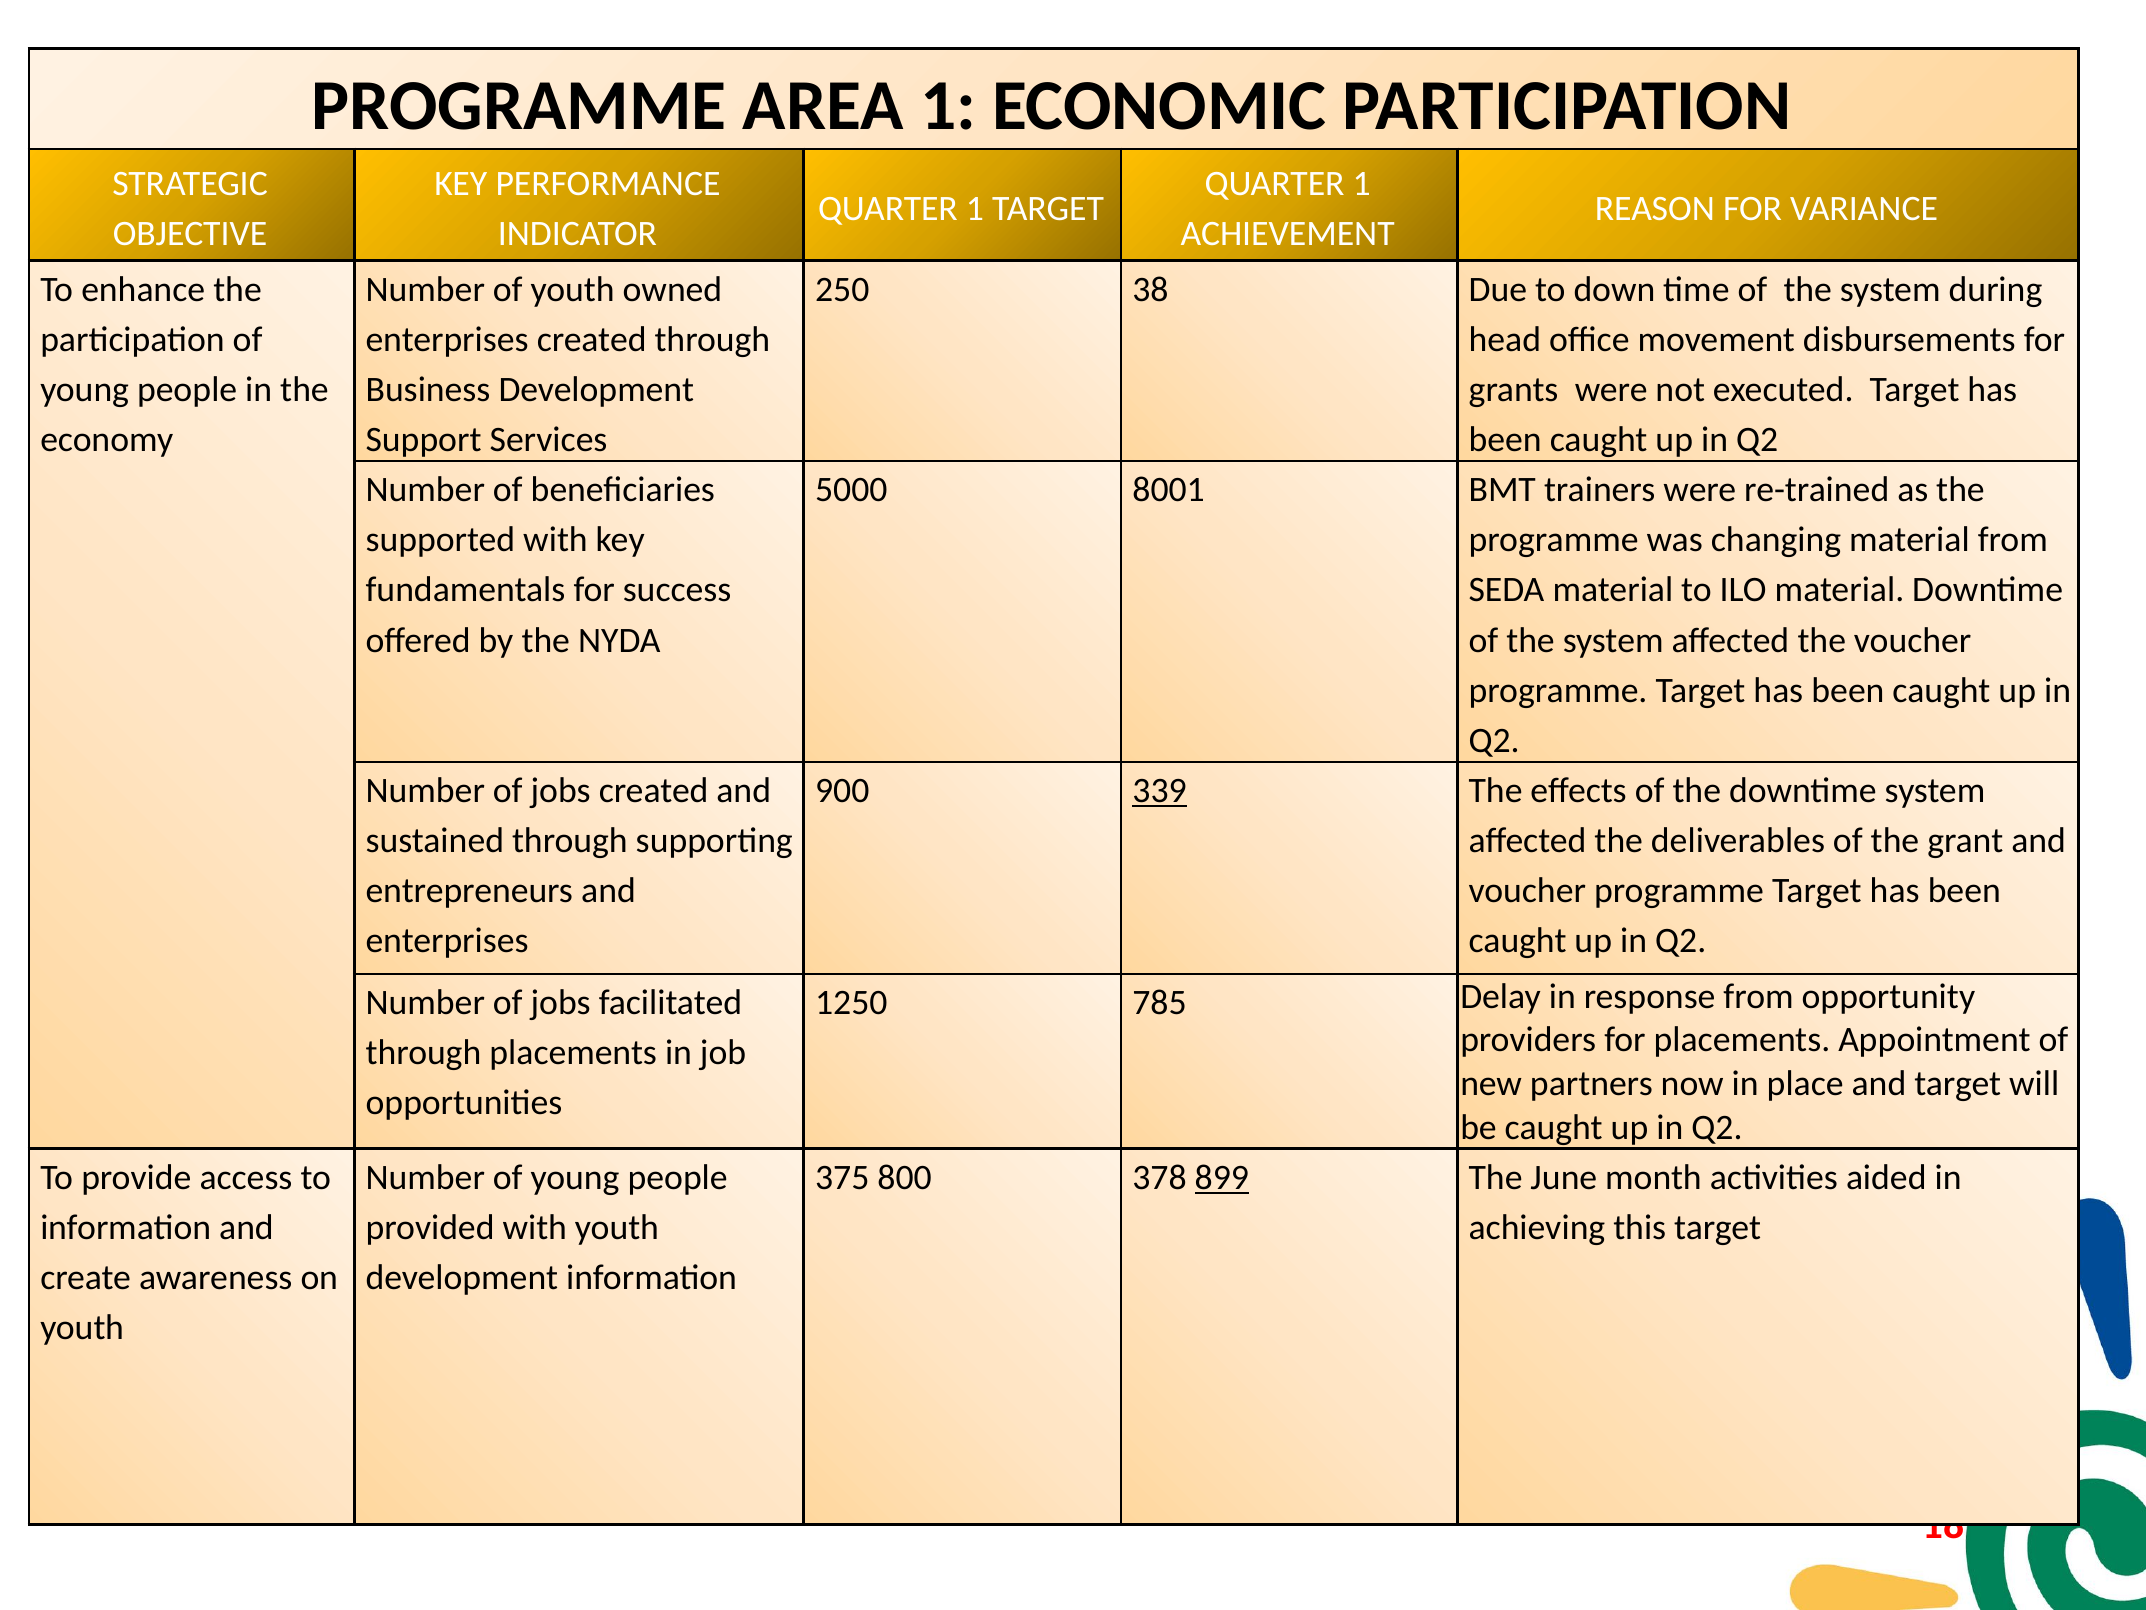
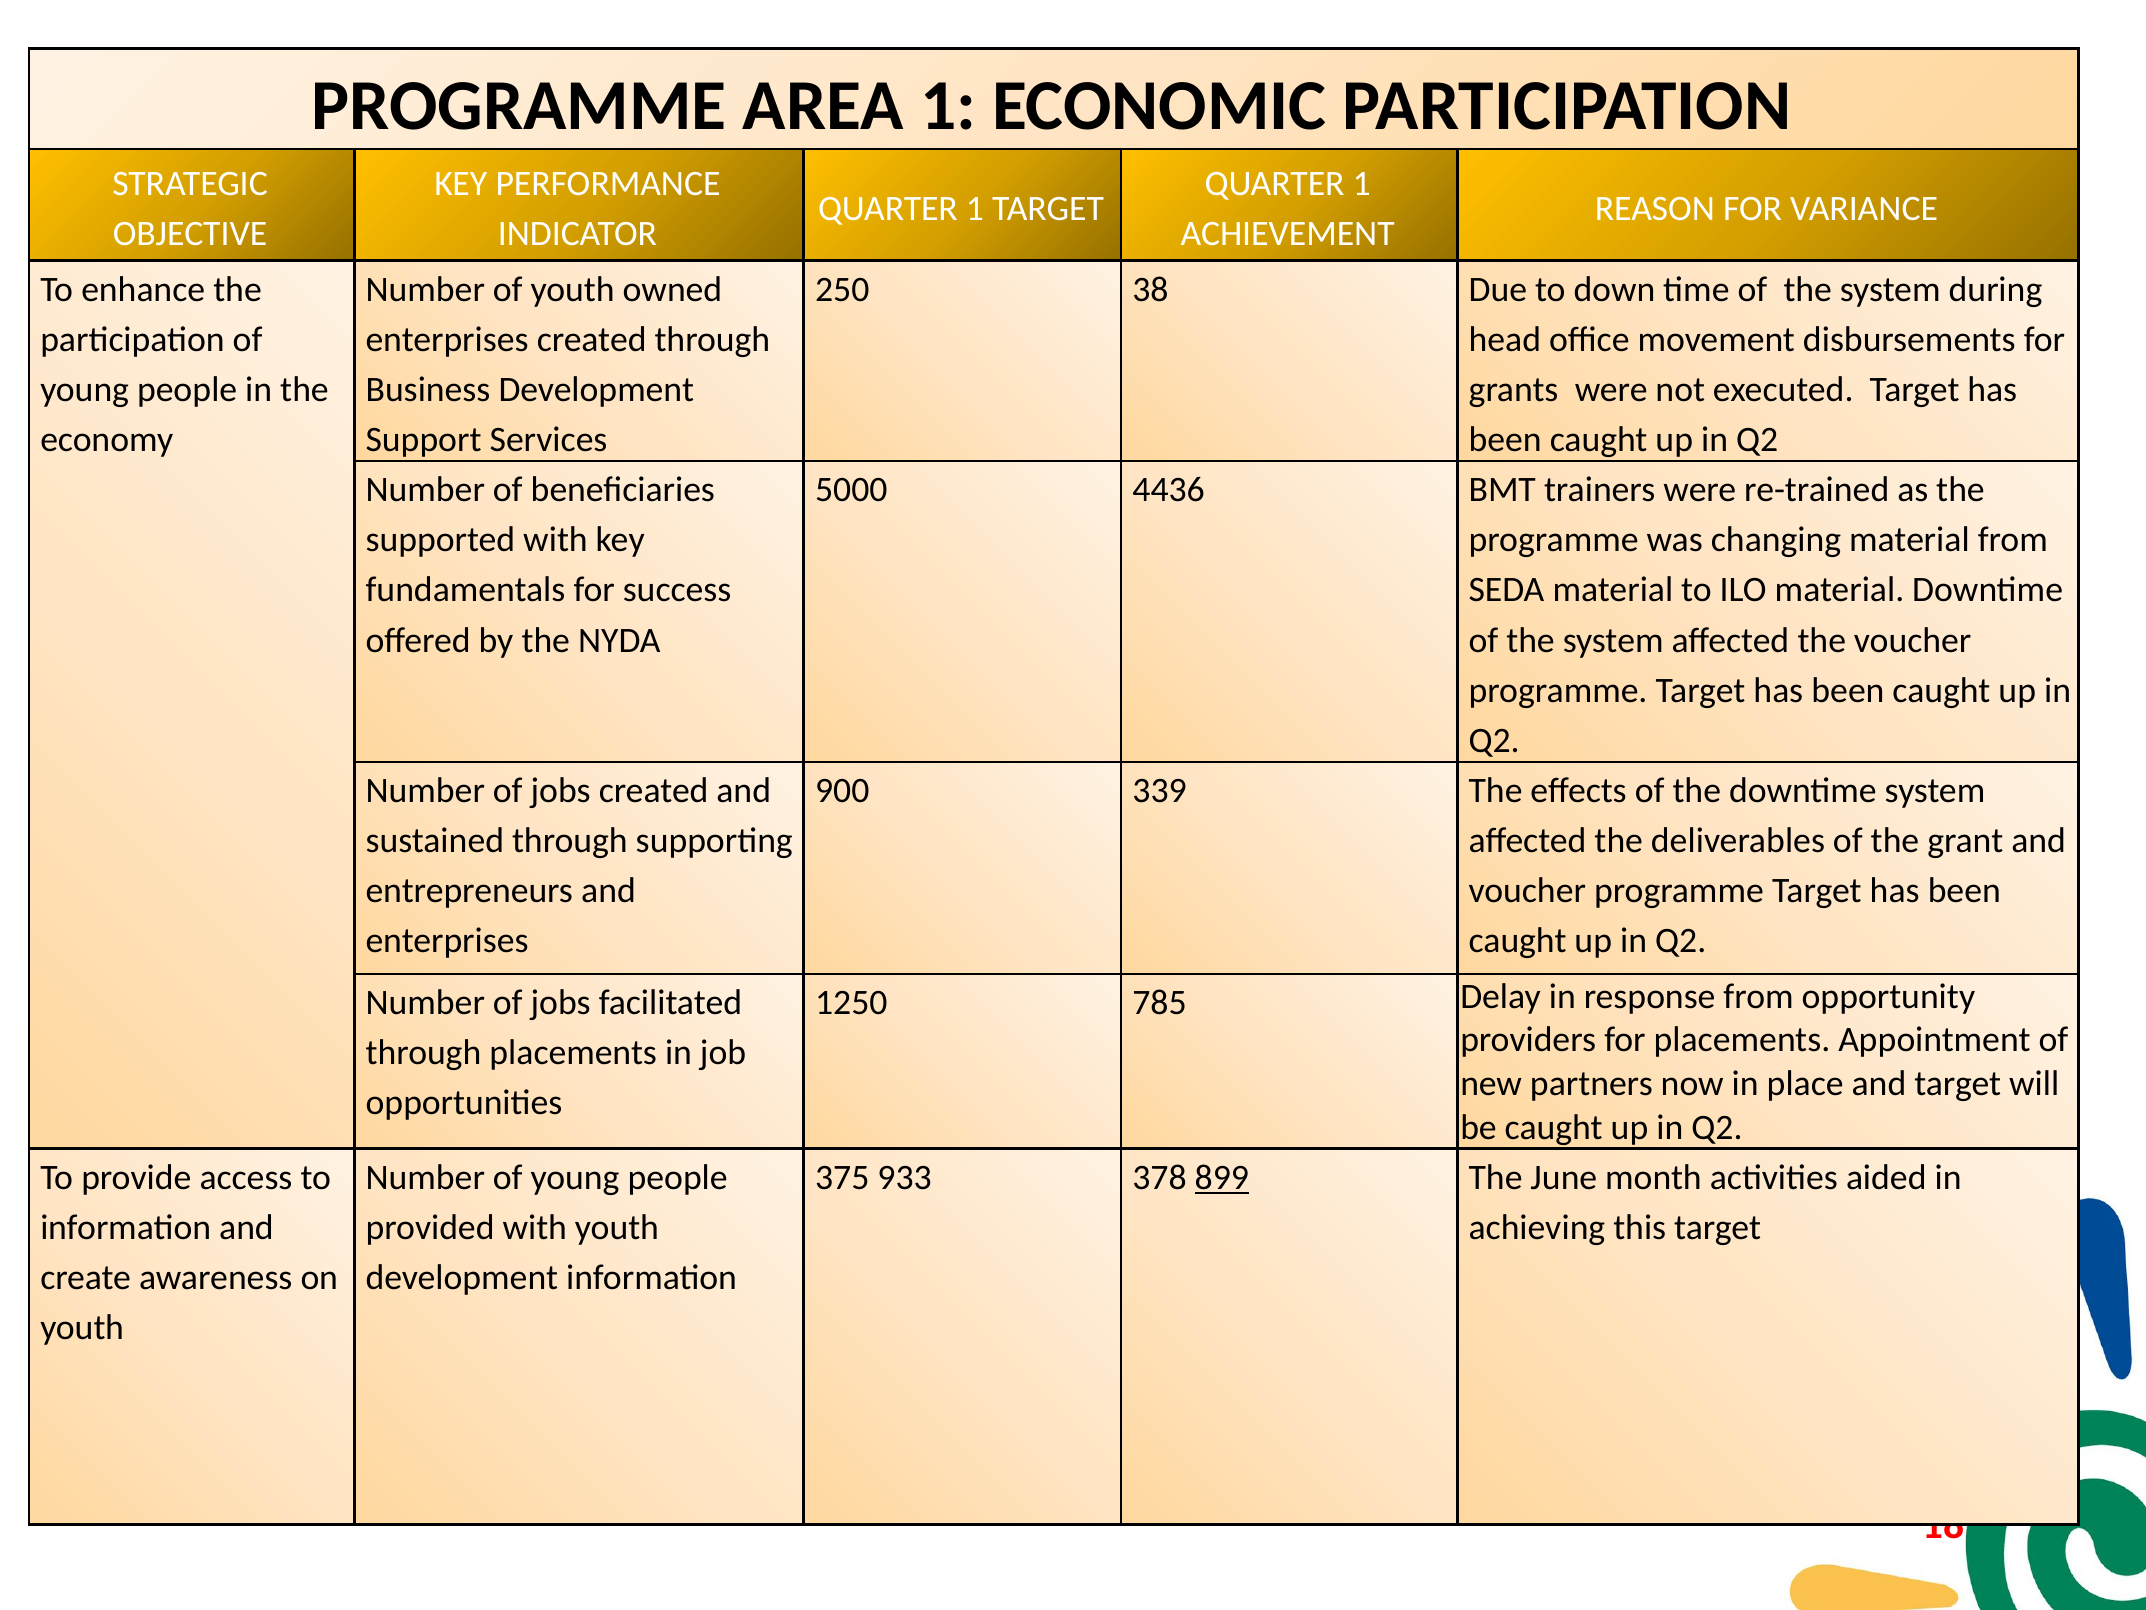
8001: 8001 -> 4436 (1169, 490)
339 underline: present -> none (1160, 790)
800: 800 -> 933 (905, 1177)
